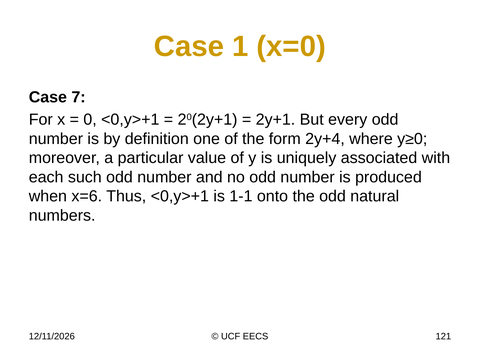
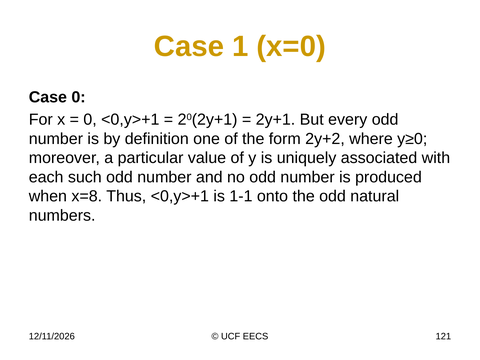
Case 7: 7 -> 0 (79, 97)
2y+4: 2y+4 -> 2y+2 (325, 139)
x=6: x=6 -> x=8 (87, 196)
